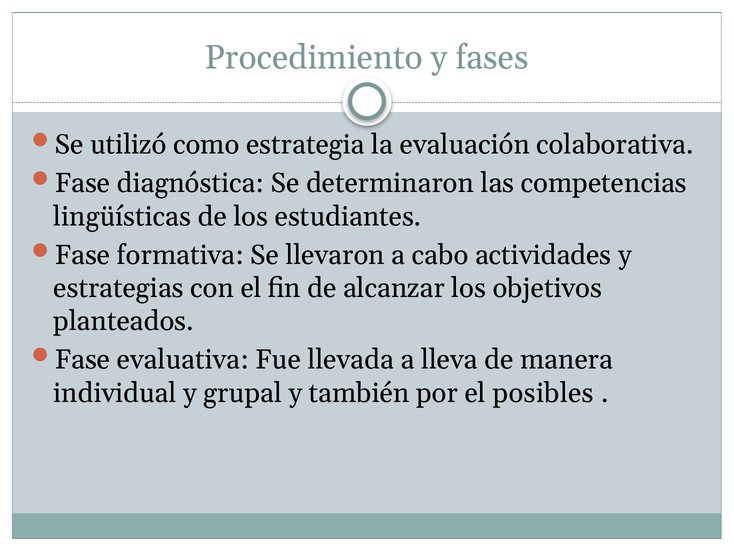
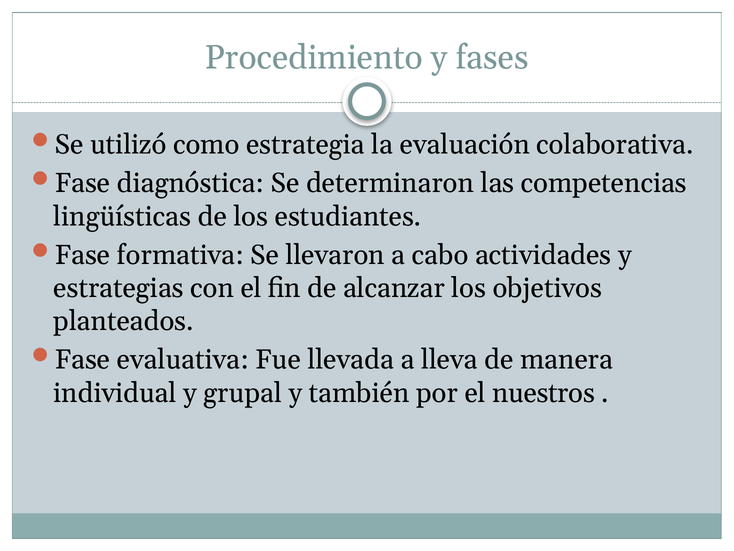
posibles: posibles -> nuestros (543, 393)
